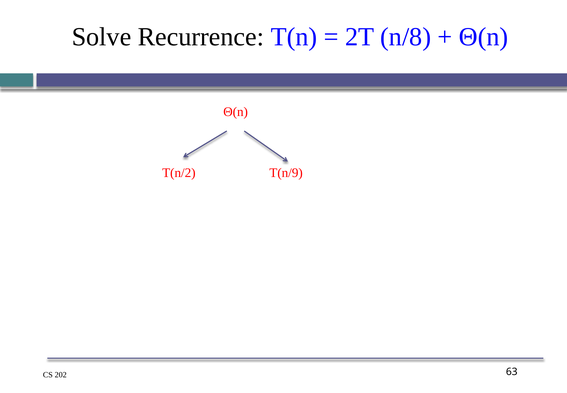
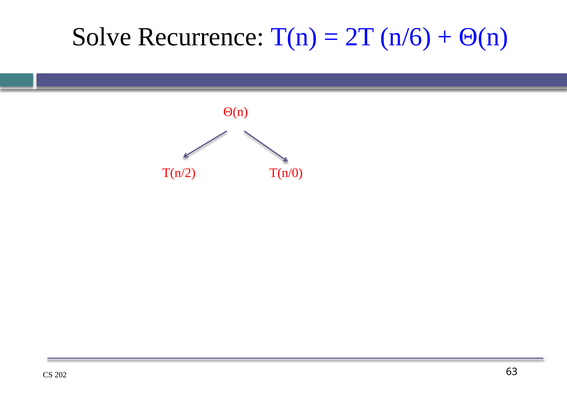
n/8: n/8 -> n/6 (406, 37)
T(n/9: T(n/9 -> T(n/0 (286, 173)
